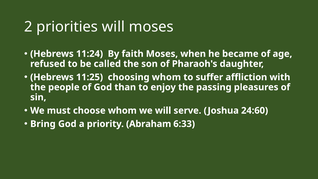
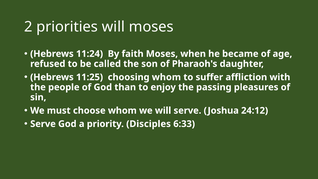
24:60: 24:60 -> 24:12 (255, 110)
Bring: Bring -> Serve (43, 124)
Abraham: Abraham -> Disciples (149, 124)
